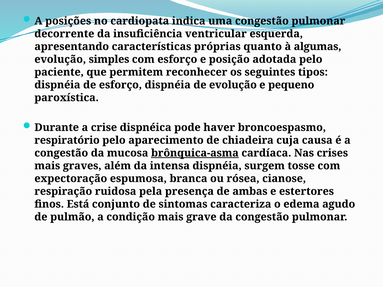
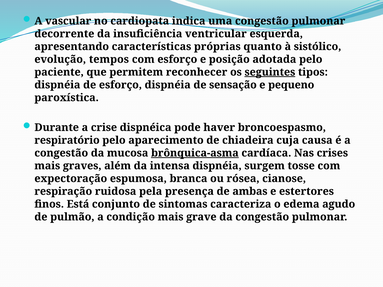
posições: posições -> vascular (68, 21)
algumas: algumas -> sistólico (318, 47)
simples: simples -> tempos (109, 59)
seguintes underline: none -> present (270, 72)
de evolução: evolução -> sensação (233, 85)
